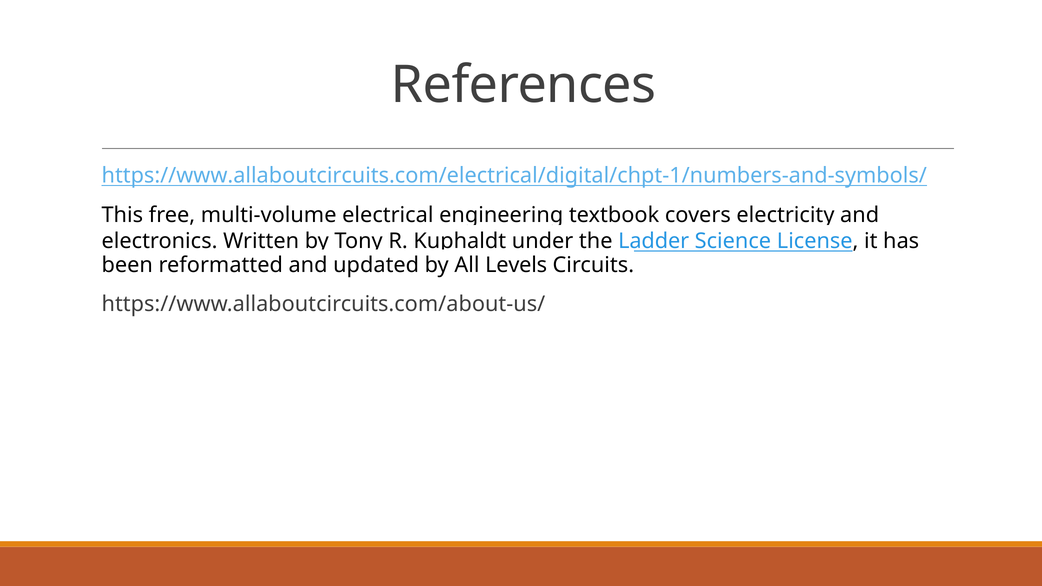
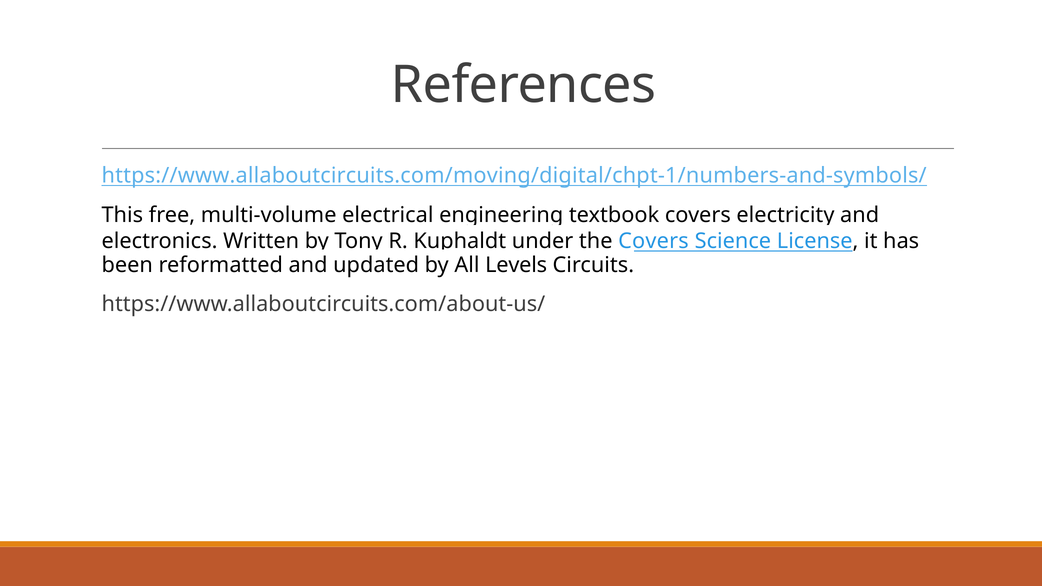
https://www.allaboutcircuits.com/electrical/digital/chpt-1/numbers-and-symbols/: https://www.allaboutcircuits.com/electrical/digital/chpt-1/numbers-and-symbols/ -> https://www.allaboutcircuits.com/moving/digital/chpt-1/numbers-and-symbols/ (514, 176)
Ladder: Ladder -> Covers (653, 241)
